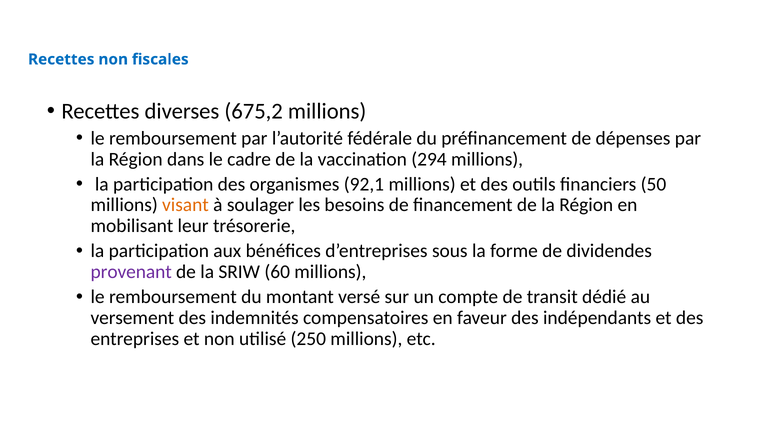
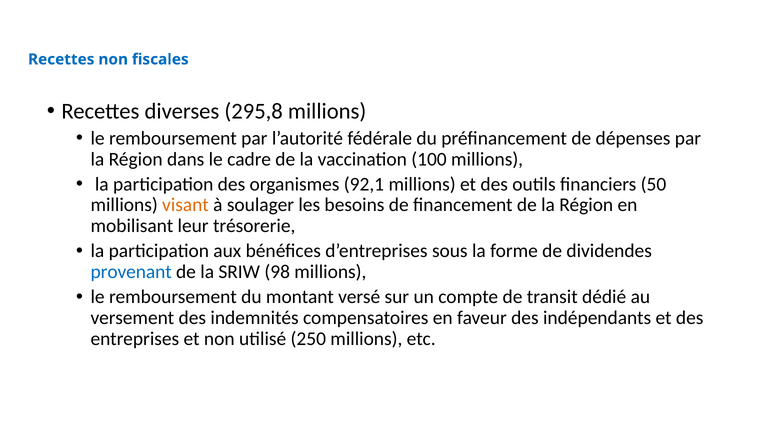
675,2: 675,2 -> 295,8 (254, 111)
294: 294 -> 100 (429, 159)
provenant colour: purple -> blue (131, 272)
60: 60 -> 98 (277, 272)
